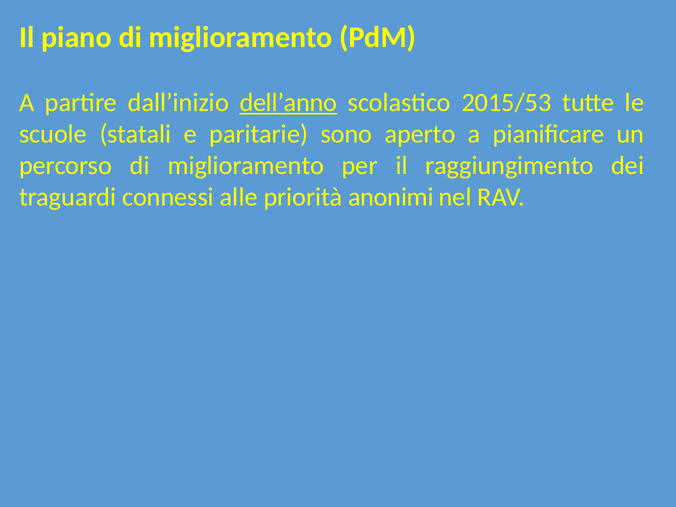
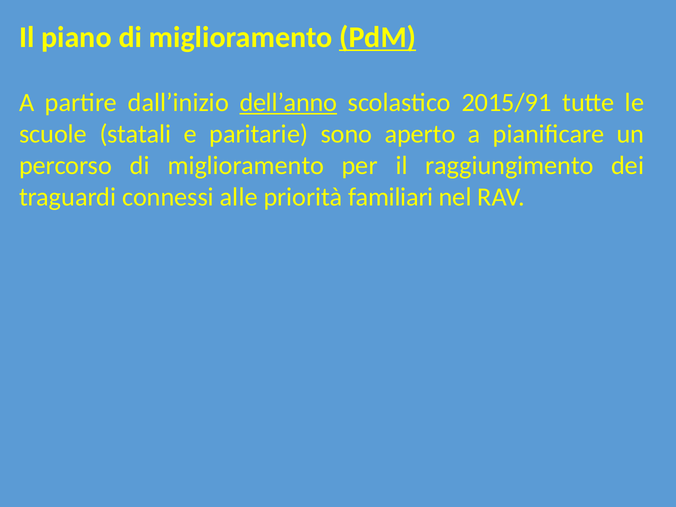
PdM underline: none -> present (378, 37)
2015/53: 2015/53 -> 2015/91 (506, 103)
anonimi: anonimi -> familiari (391, 197)
